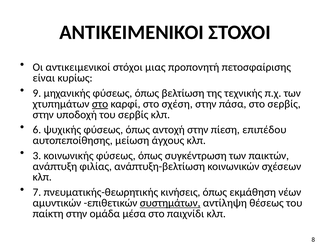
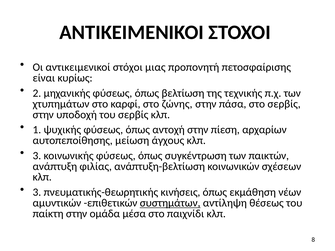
9: 9 -> 2 (37, 93)
στο underline: present -> none (100, 104)
σχέση: σχέση -> ζώνης (177, 104)
6: 6 -> 1 (37, 130)
επιπέδου: επιπέδου -> αρχαρίων (264, 130)
7: 7 -> 3 (37, 192)
